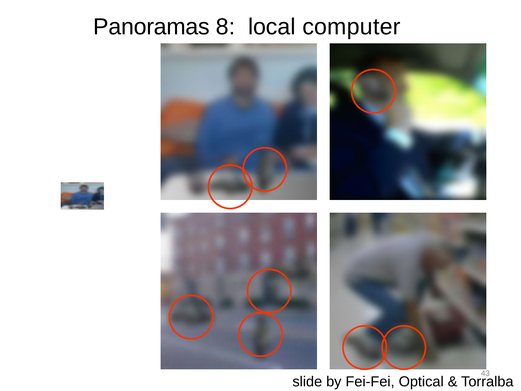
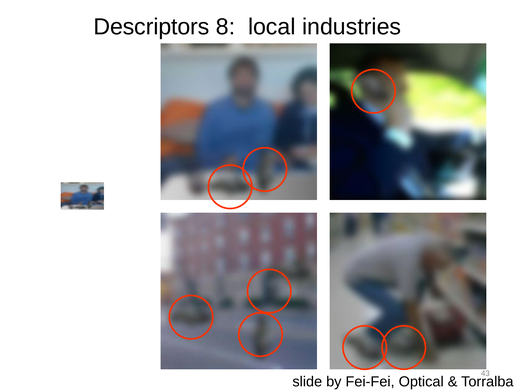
Panoramas: Panoramas -> Descriptors (151, 27)
computer: computer -> industries (352, 27)
